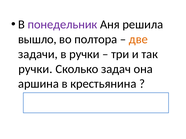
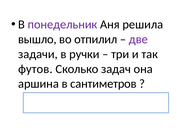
полтора: полтора -> отпилил (96, 39)
две colour: orange -> purple (138, 39)
ручки: ручки -> футов (35, 69)
крестьянина: крестьянина -> сантиметров (103, 84)
